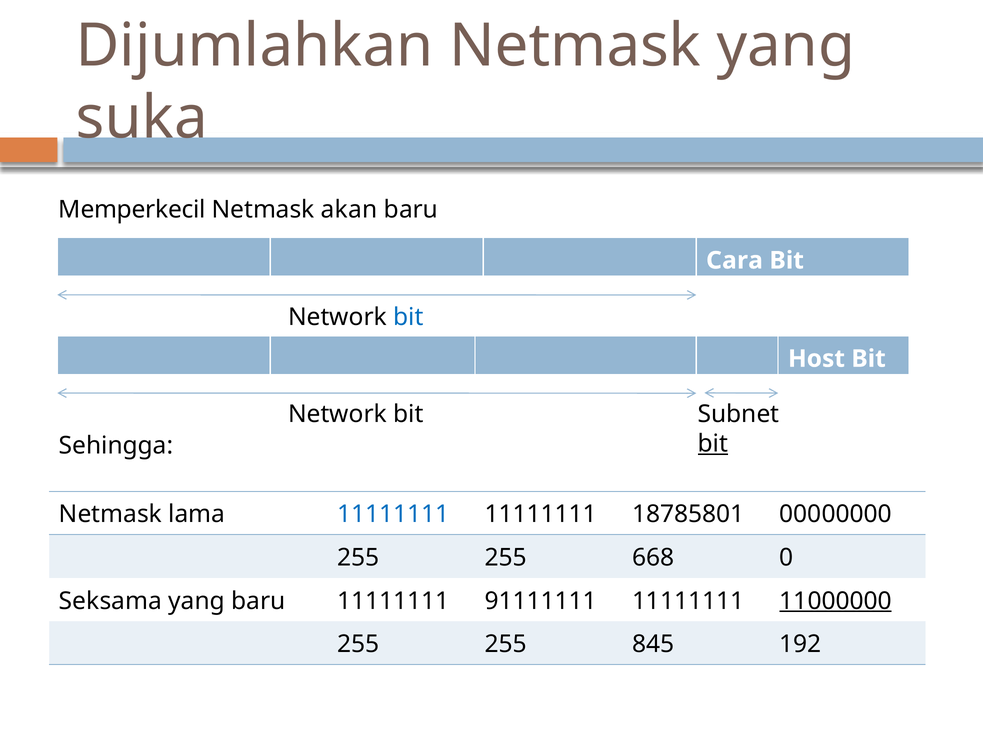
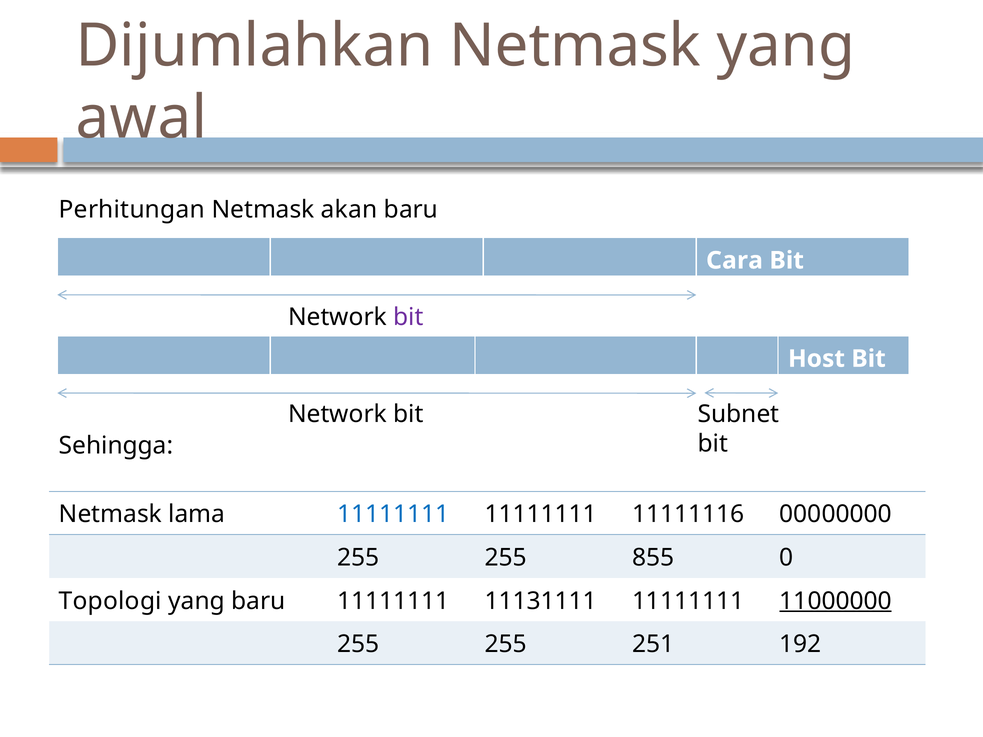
suka: suka -> awal (141, 118)
Memperkecil: Memperkecil -> Perhitungan (132, 210)
bit colour: blue -> purple (409, 317)
bit underline: present -> none (713, 444)
18785801: 18785801 -> 11111116 (688, 515)
668: 668 -> 855 (653, 558)
Seksama: Seksama -> Topologi (110, 601)
91111111: 91111111 -> 11131111 (541, 601)
845: 845 -> 251 (653, 644)
